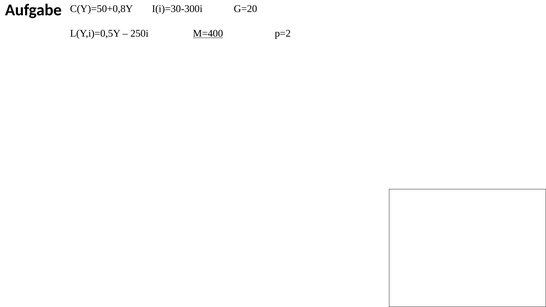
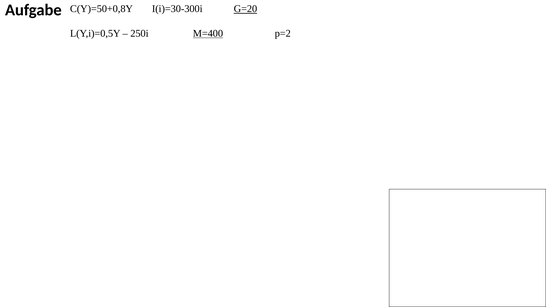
G=20 underline: none -> present (245, 9)
